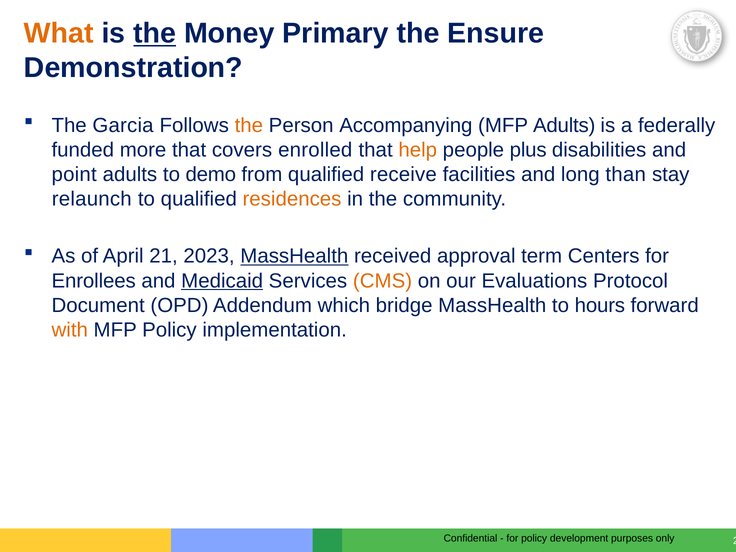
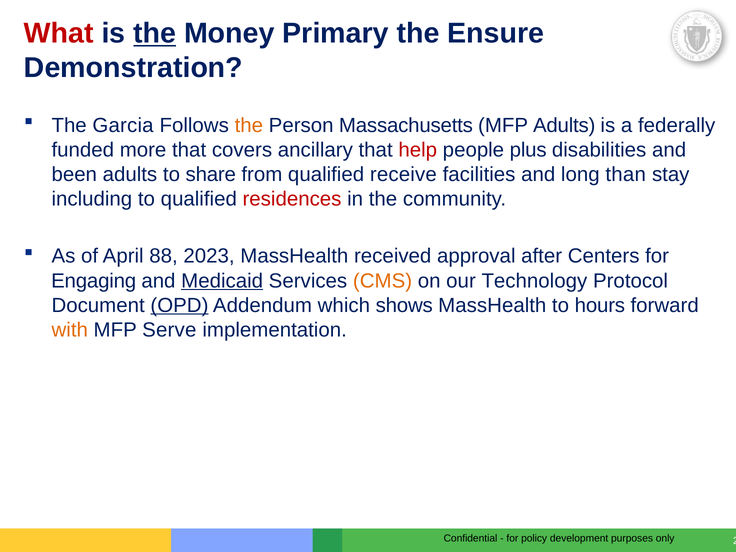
What colour: orange -> red (59, 33)
Accompanying: Accompanying -> Massachusetts (406, 125)
enrolled: enrolled -> ancillary (315, 150)
help colour: orange -> red (418, 150)
point: point -> been (74, 174)
demo: demo -> share (211, 174)
relaunch: relaunch -> including (92, 199)
residences colour: orange -> red (292, 199)
21: 21 -> 88 (164, 256)
MassHealth underline: present -> none (294, 256)
term: term -> after (542, 256)
Enrollees: Enrollees -> Engaging (94, 281)
Evaluations: Evaluations -> Technology (534, 281)
OPD underline: none -> present (179, 305)
bridge: bridge -> shows (404, 305)
MFP Policy: Policy -> Serve (169, 330)
